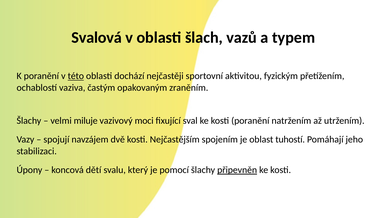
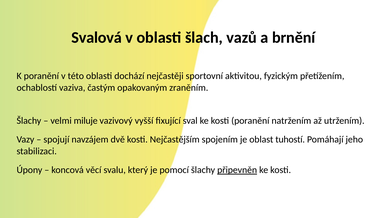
typem: typem -> brnění (294, 38)
této underline: present -> none (76, 76)
moci: moci -> vyšší (144, 120)
dětí: dětí -> věcí (94, 170)
